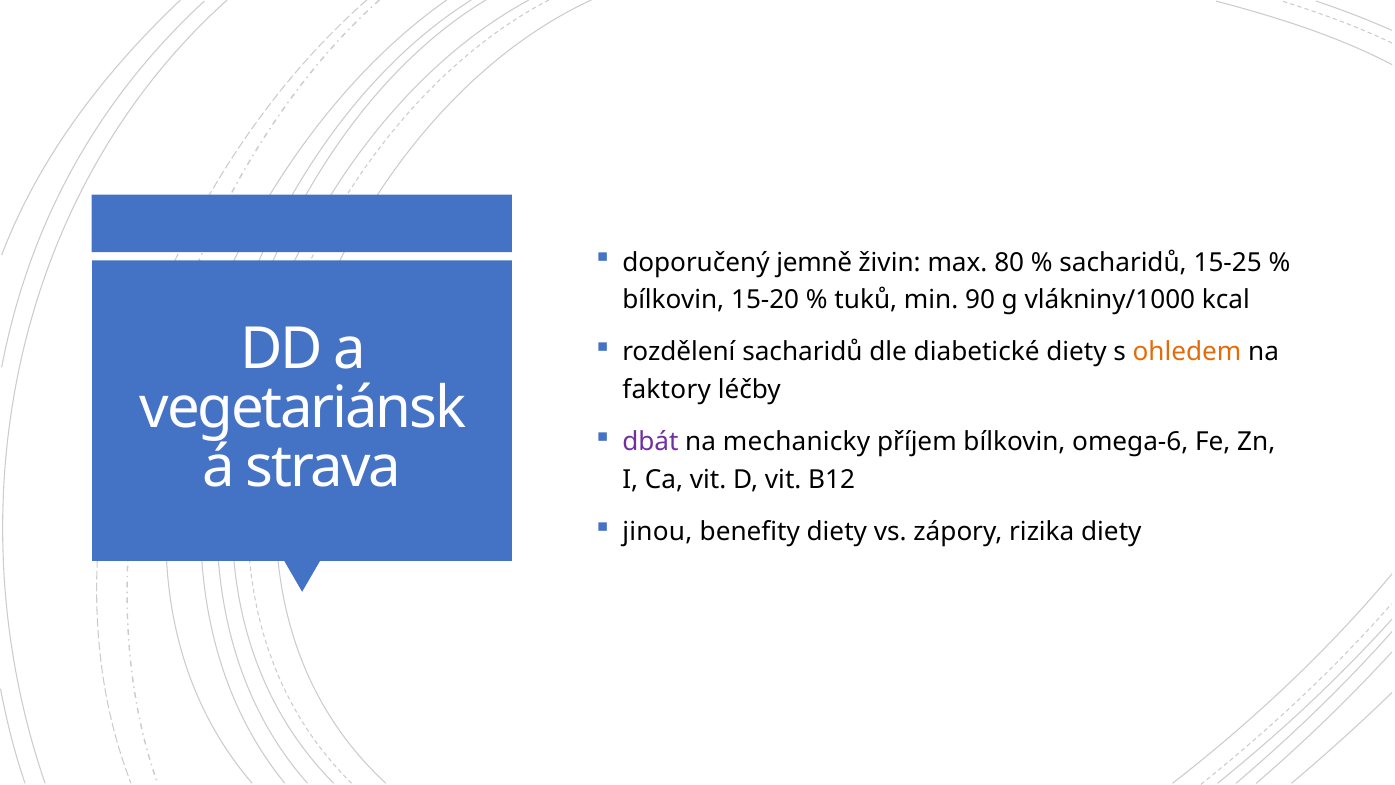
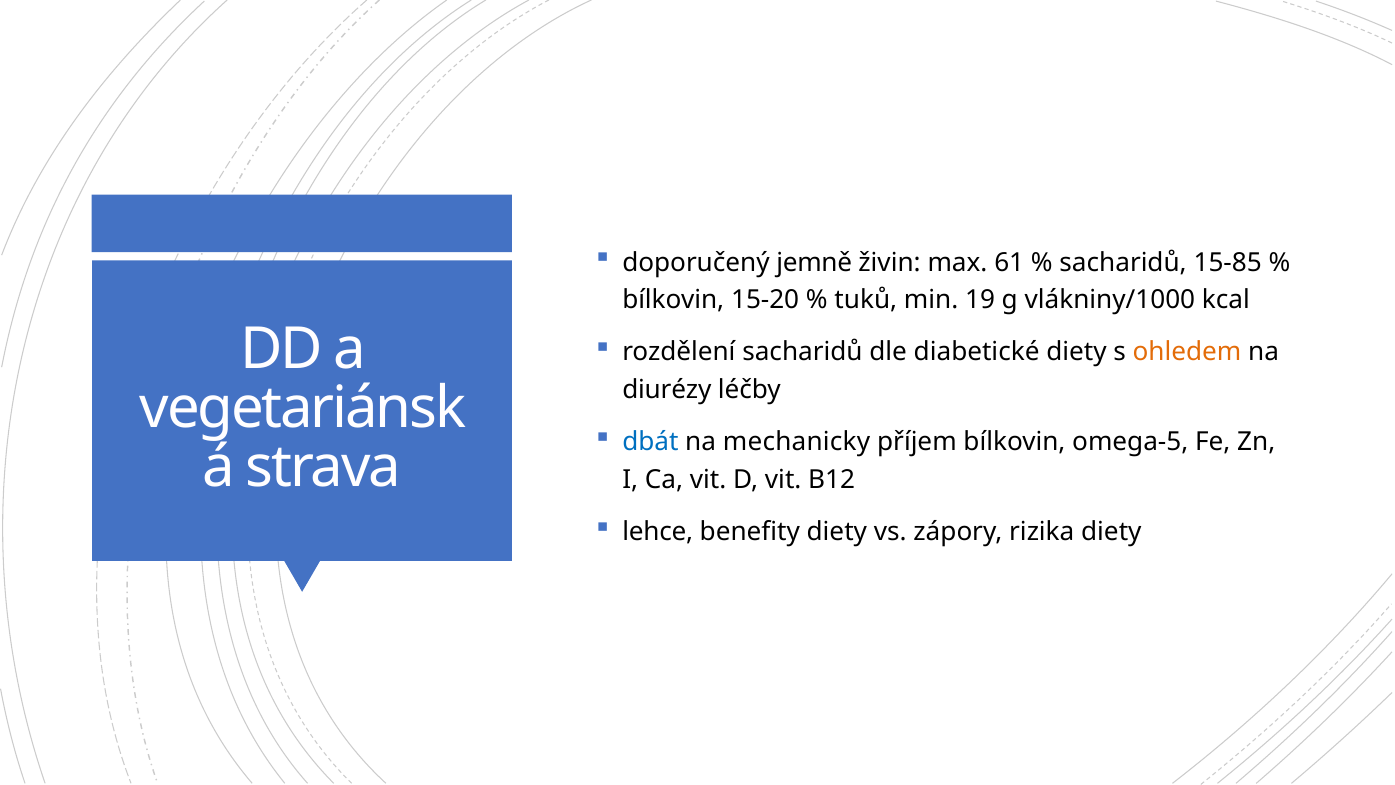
80: 80 -> 61 (1009, 262)
15-25: 15-25 -> 15-85 (1228, 262)
90: 90 -> 19 (980, 300)
faktory: faktory -> diurézy (667, 390)
dbát colour: purple -> blue (650, 442)
omega-6: omega-6 -> omega-5 (1130, 442)
jinou: jinou -> lehce (658, 532)
